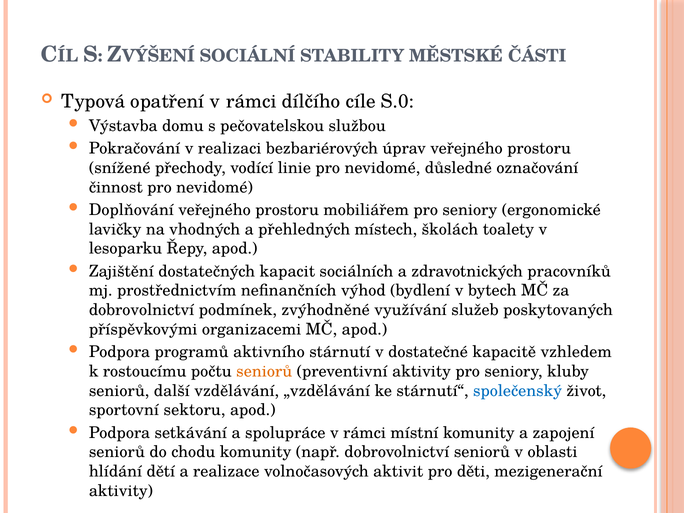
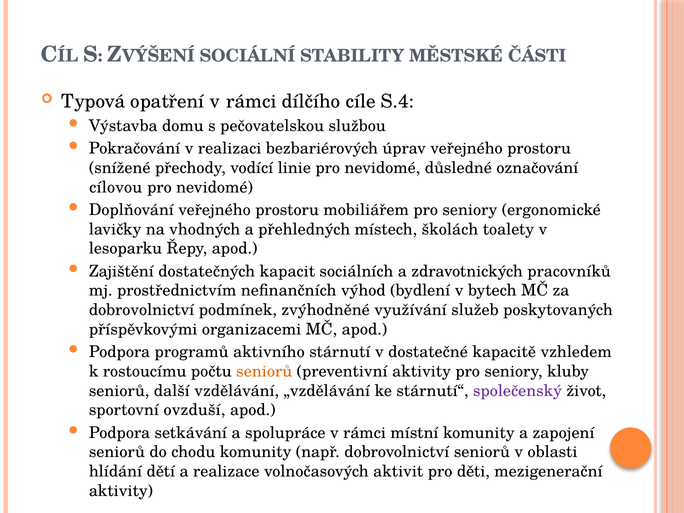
S.0: S.0 -> S.4 (397, 102)
činnost: činnost -> cílovou (116, 187)
společenský colour: blue -> purple (517, 391)
sektoru: sektoru -> ovzduší (194, 410)
